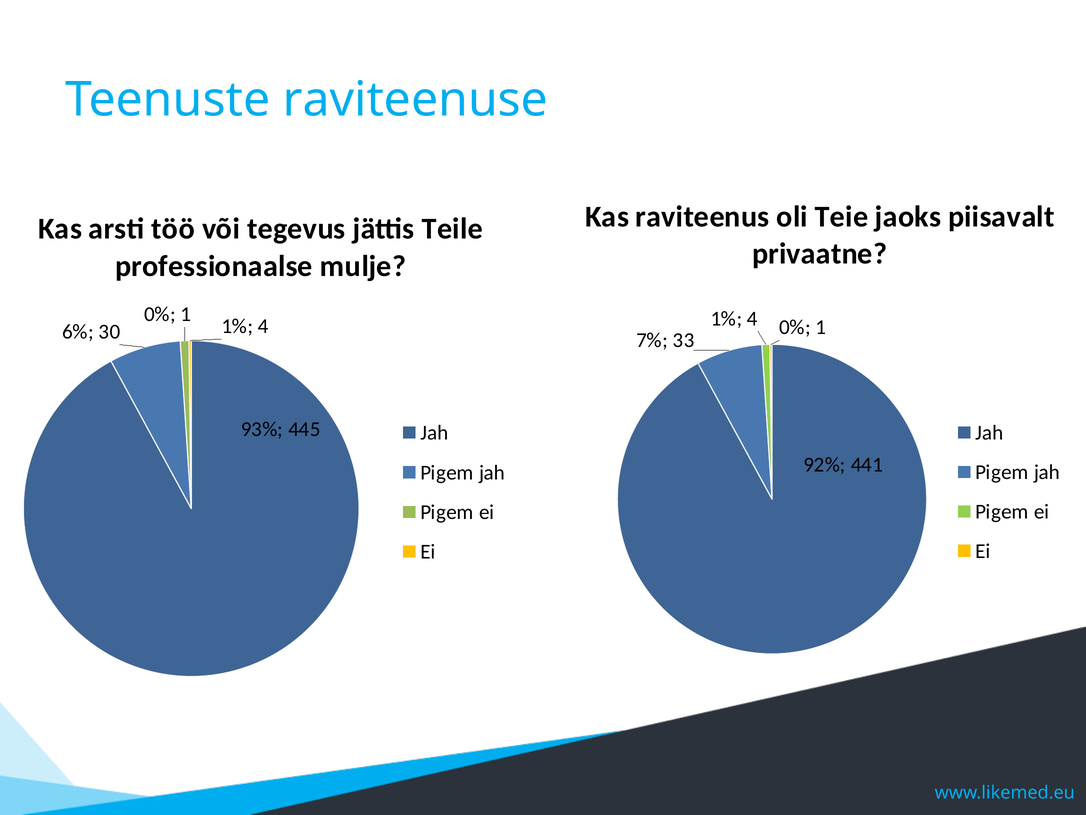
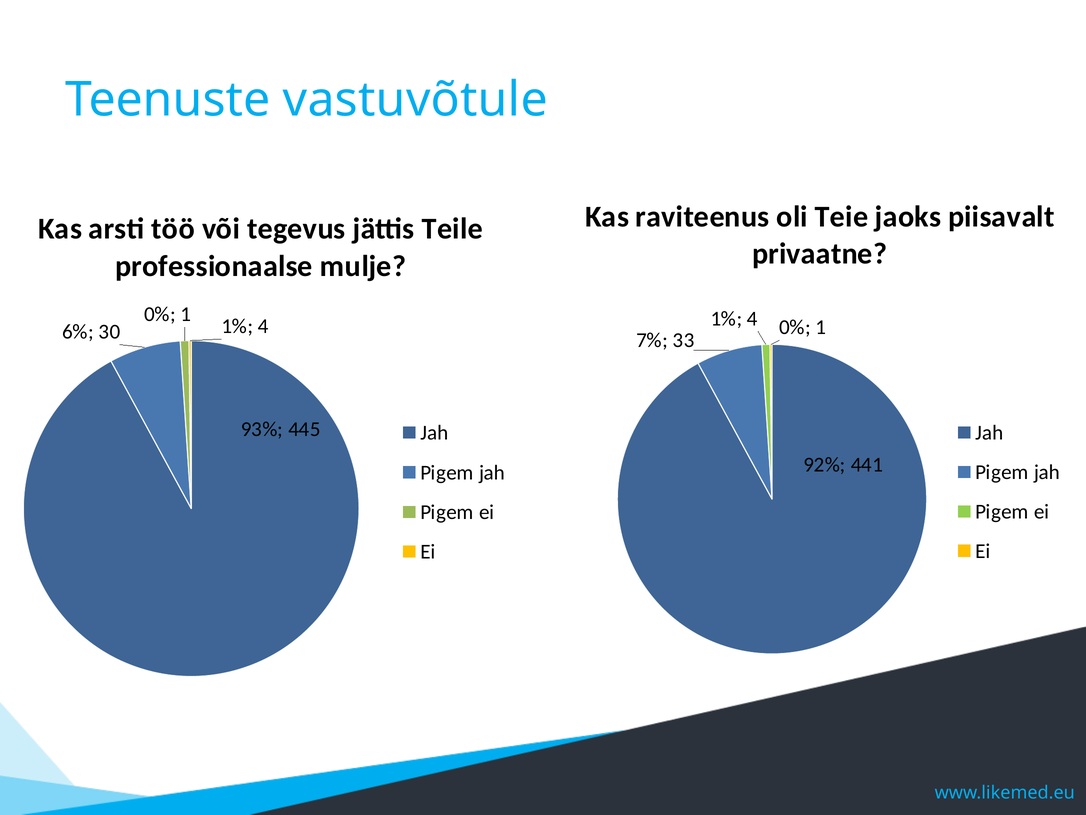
raviteenuse: raviteenuse -> vastuvõtule (415, 100)
